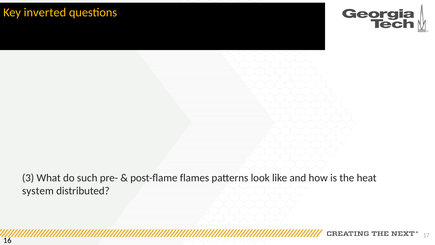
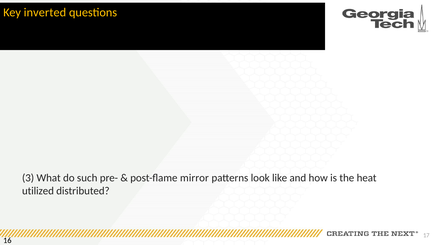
flames: flames -> mirror (194, 178)
system: system -> utilized (38, 191)
